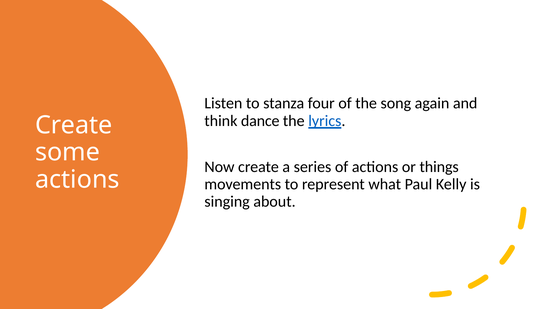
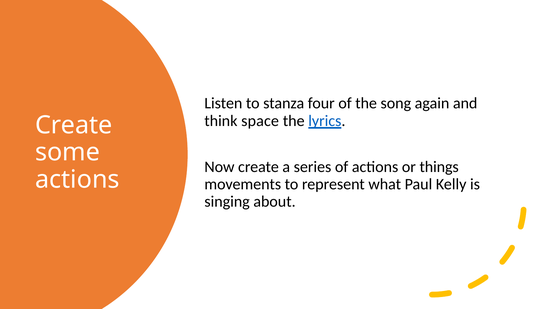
dance: dance -> space (260, 121)
